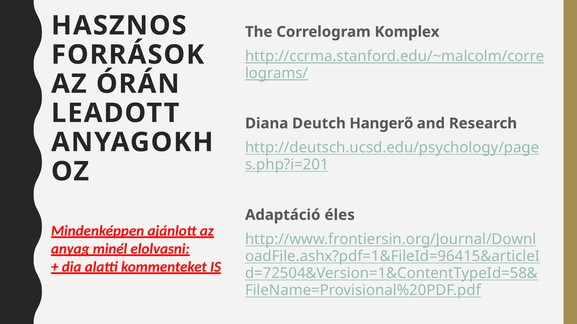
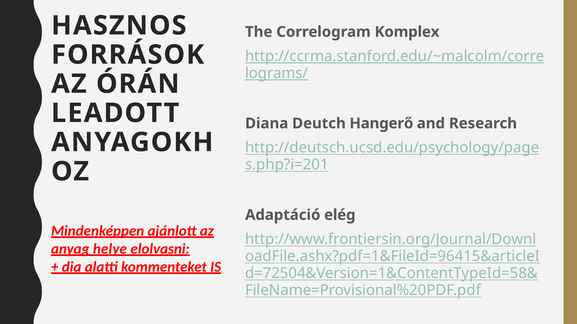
éles: éles -> elég (340, 215)
minél: minél -> helye (110, 249)
